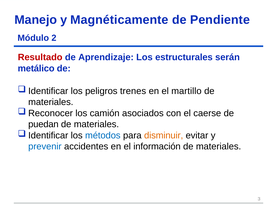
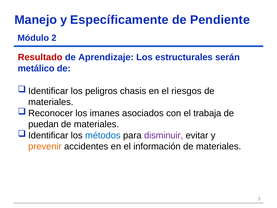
Magnéticamente: Magnéticamente -> Específicamente (119, 20)
trenes: trenes -> chasis (133, 91)
martillo: martillo -> riesgos (186, 91)
camión: camión -> imanes (105, 113)
caerse: caerse -> trabaja (207, 113)
disminuir colour: orange -> purple (164, 135)
prevenir colour: blue -> orange (45, 146)
